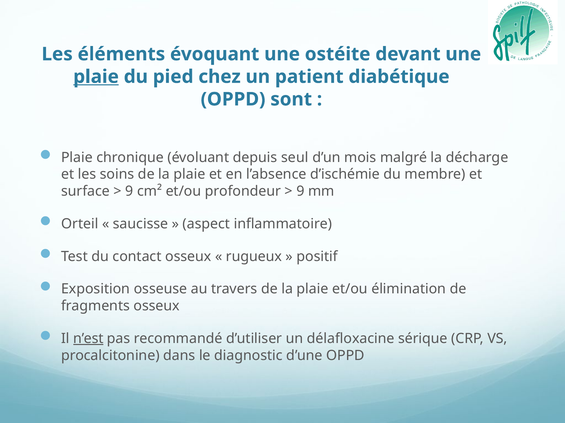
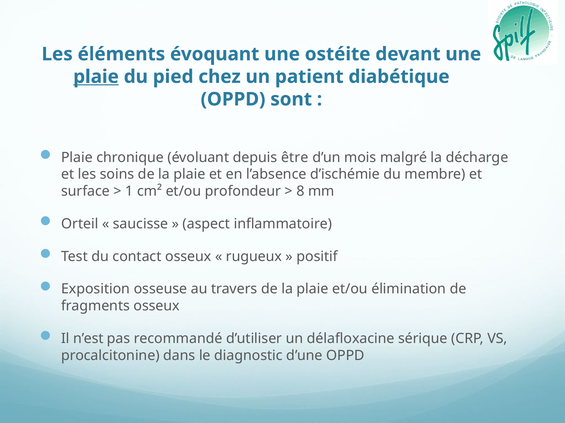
seul: seul -> être (295, 158)
9: 9 -> 1 (129, 192)
9: 9 -> 8 (300, 192)
n’est underline: present -> none (88, 339)
